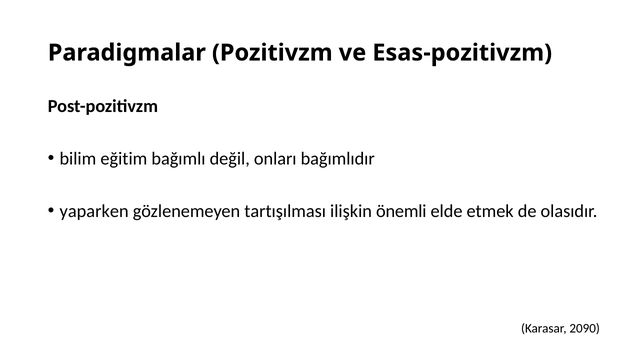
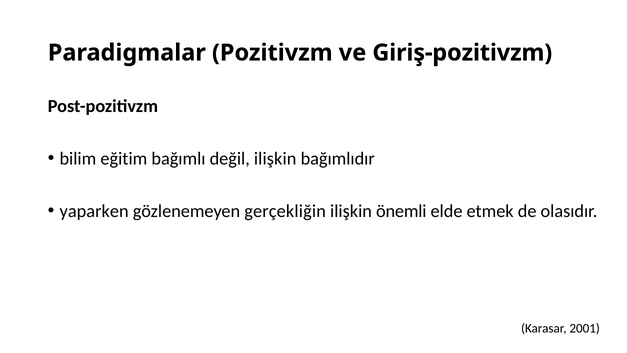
Esas-pozitivzm: Esas-pozitivzm -> Giriş-pozitivzm (462, 53)
değil onları: onları -> ilişkin (275, 158)
tartışılması: tartışılması -> gerçekliğin (285, 211)
2090: 2090 -> 2001 (585, 328)
